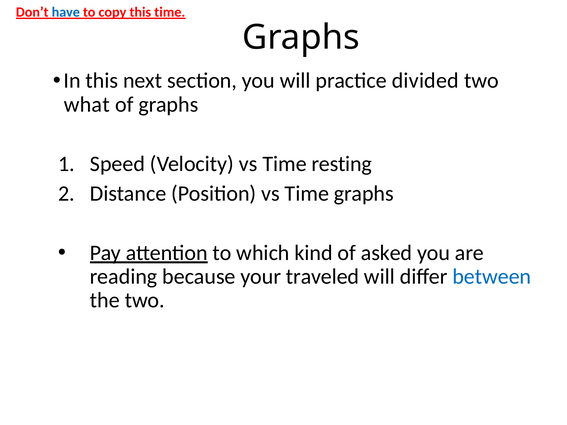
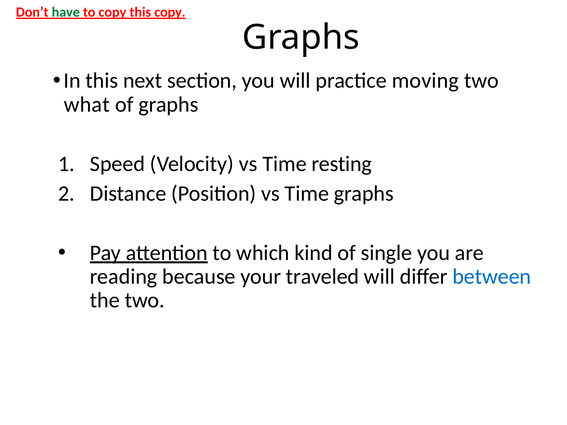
have colour: blue -> green (66, 12)
this time: time -> copy (170, 12)
divided: divided -> moving (425, 81)
asked: asked -> single (387, 253)
